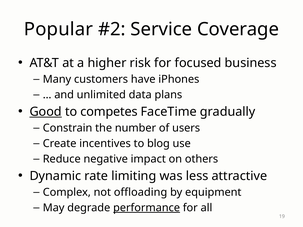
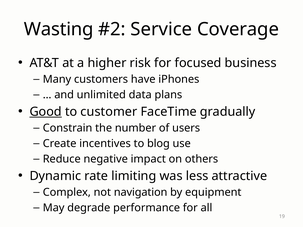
Popular: Popular -> Wasting (59, 29)
competes: competes -> customer (109, 112)
offloading: offloading -> navigation (141, 192)
performance underline: present -> none (147, 208)
